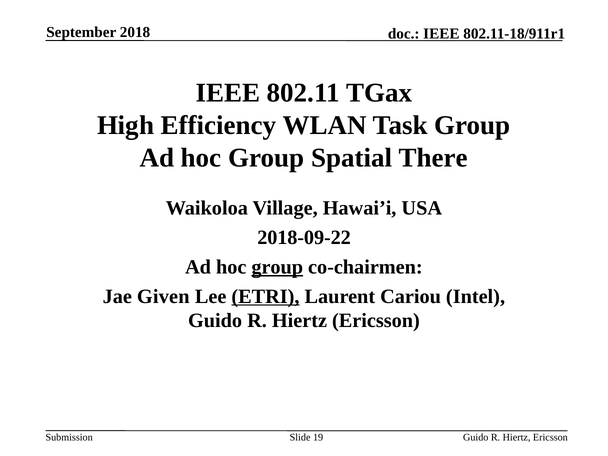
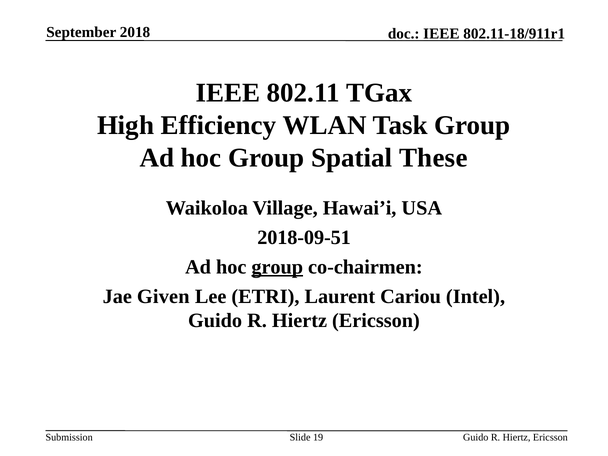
There: There -> These (433, 158)
2018-09-22: 2018-09-22 -> 2018-09-51 (304, 238)
ETRI underline: present -> none (266, 296)
